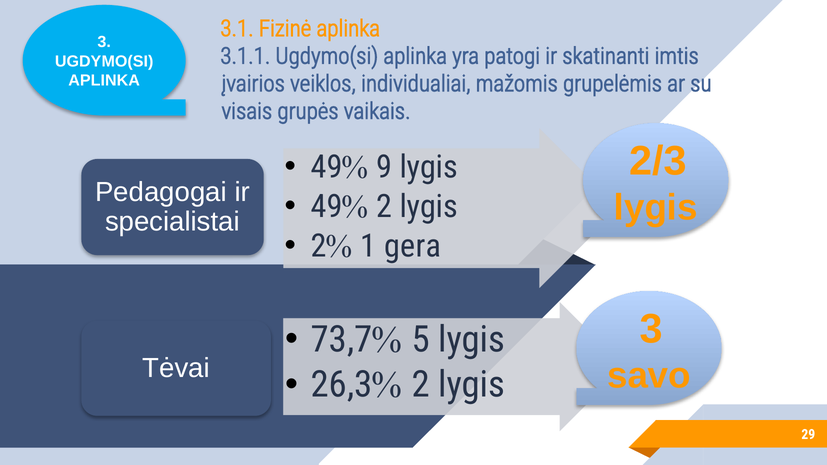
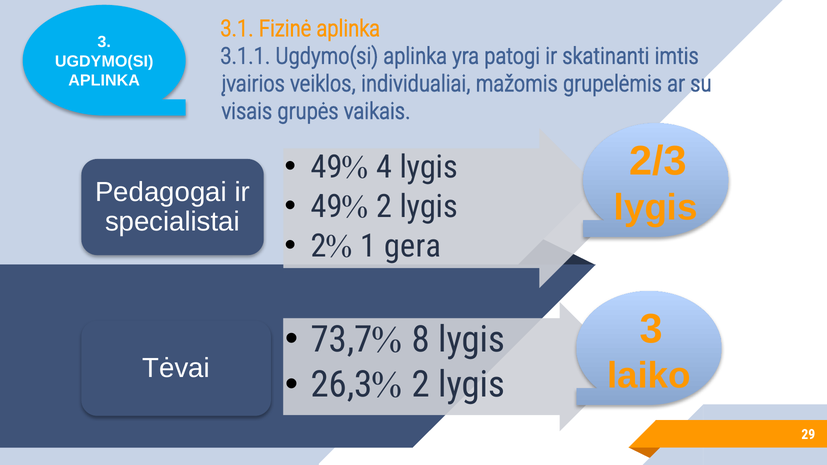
9: 9 -> 4 (384, 167)
5: 5 -> 8 (421, 340)
savo: savo -> laiko (649, 376)
